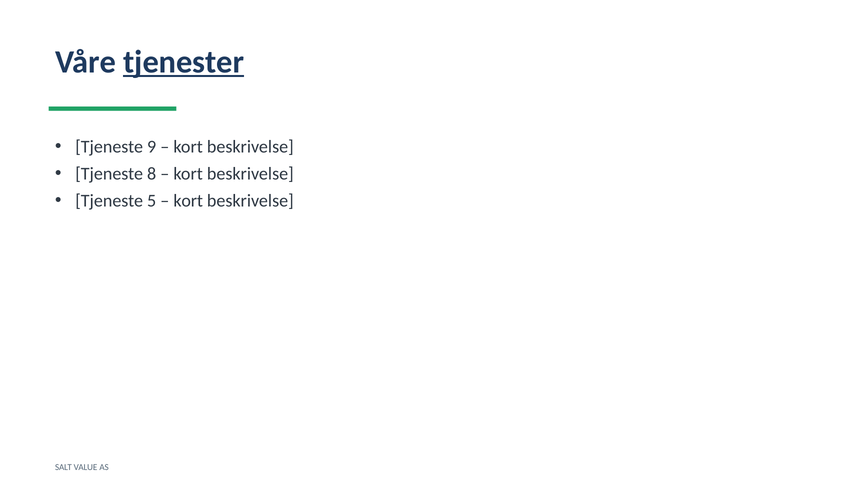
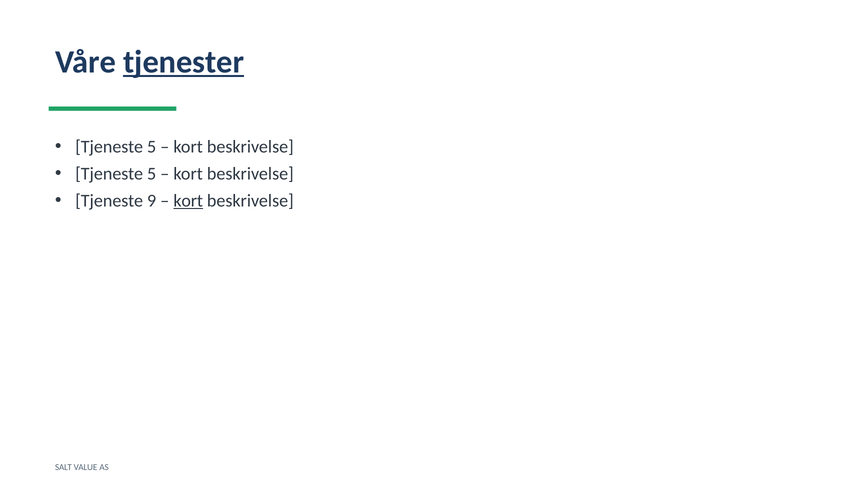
9: 9 -> 5 (152, 147)
8: 8 -> 5 (152, 174)
5: 5 -> 9 (152, 201)
kort underline: none -> present (188, 201)
